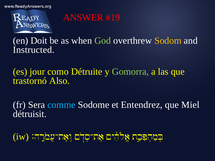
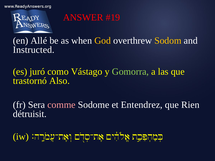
Doit: Doit -> Allé (39, 41)
God colour: light green -> yellow (103, 41)
jour: jour -> juró (37, 72)
Détruite: Détruite -> Vástago (87, 72)
comme colour: light blue -> pink (61, 105)
Miel: Miel -> Rien (190, 105)
